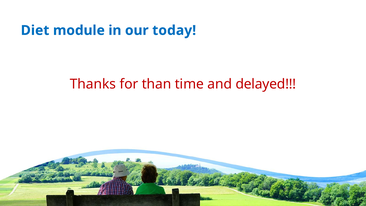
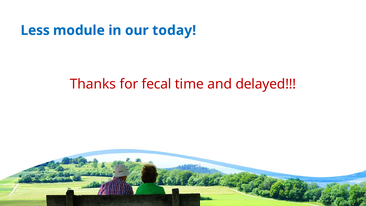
Diet: Diet -> Less (35, 30)
than: than -> fecal (157, 84)
